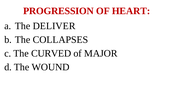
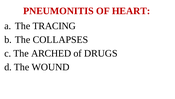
PROGRESSION: PROGRESSION -> PNEUMONITIS (58, 11)
DELIVER: DELIVER -> TRACING (54, 26)
CURVED: CURVED -> ARCHED (51, 53)
MAJOR: MAJOR -> DRUGS (101, 53)
